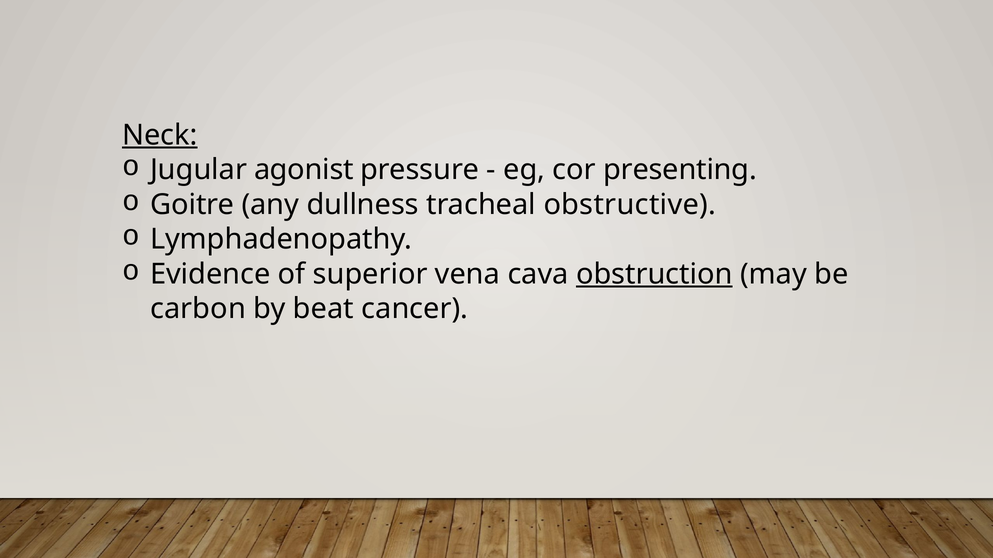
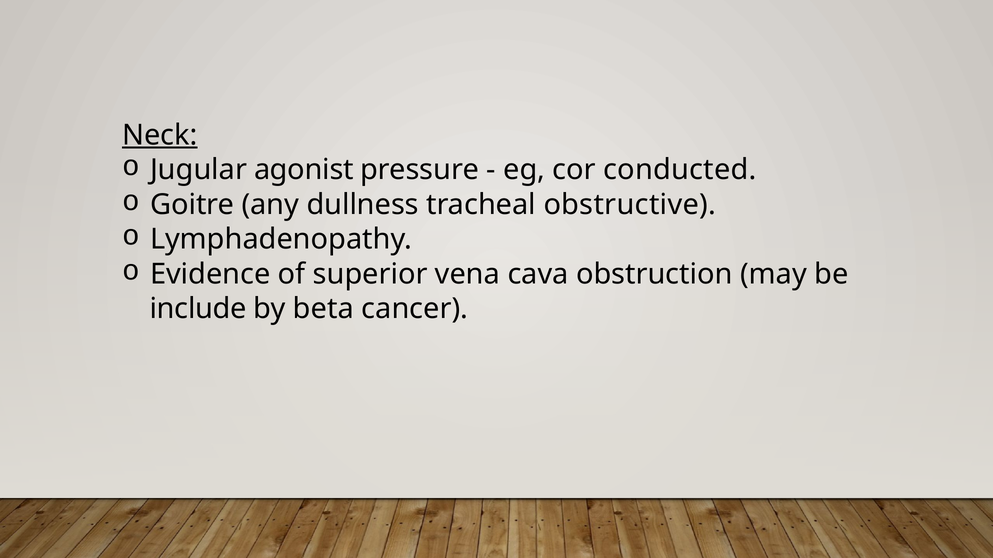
presenting: presenting -> conducted (680, 170)
obstruction underline: present -> none (654, 274)
carbon: carbon -> include (198, 309)
beat: beat -> beta (323, 309)
